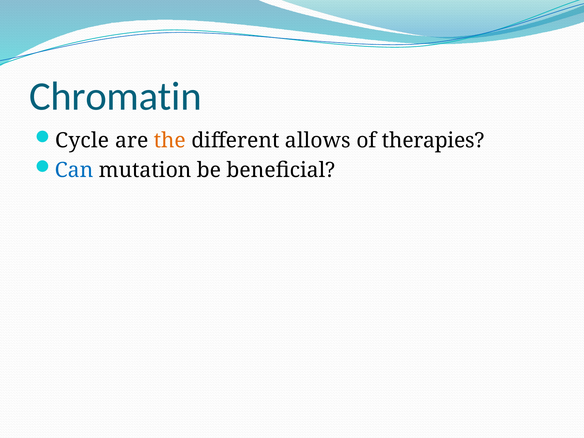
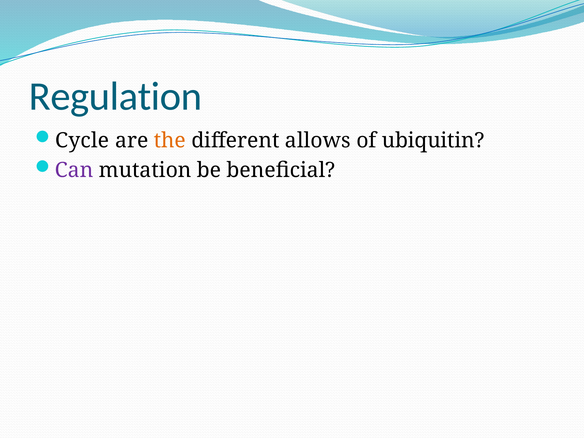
Chromatin: Chromatin -> Regulation (116, 96)
therapies: therapies -> ubiquitin (433, 141)
Can colour: blue -> purple (74, 170)
